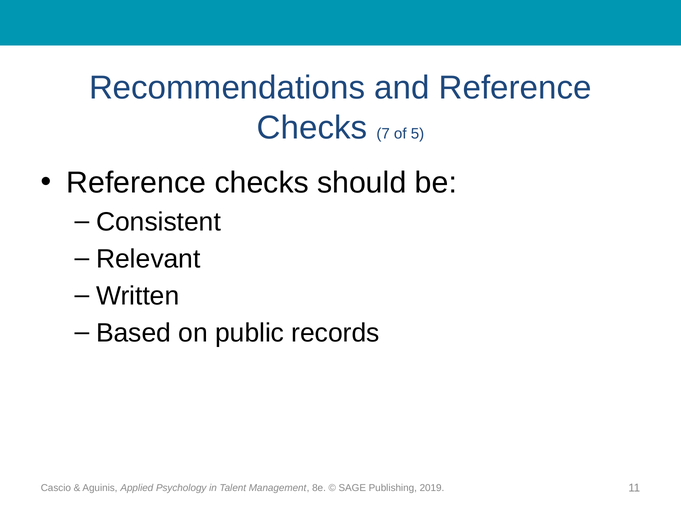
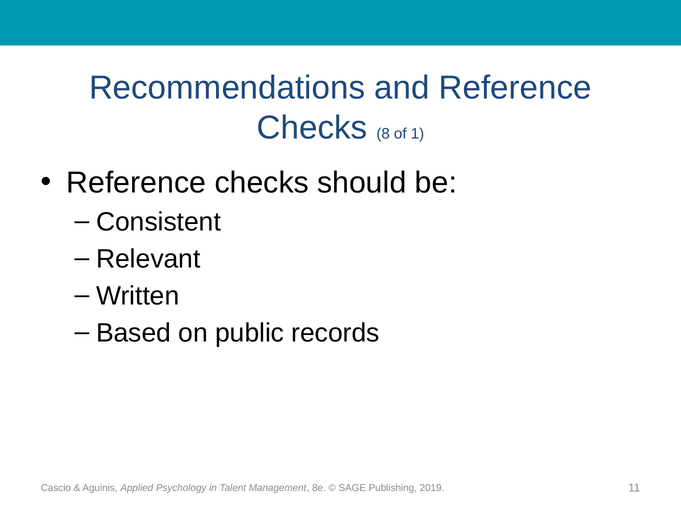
7: 7 -> 8 (383, 134)
5: 5 -> 1 (417, 134)
